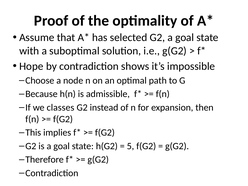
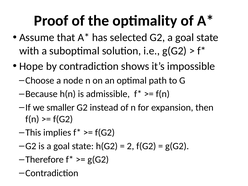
classes: classes -> smaller (61, 107)
5: 5 -> 2 (130, 146)
